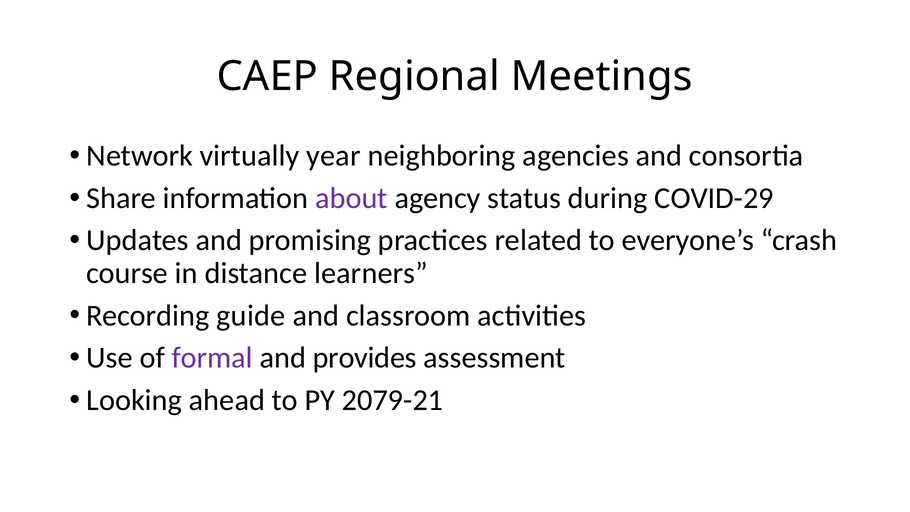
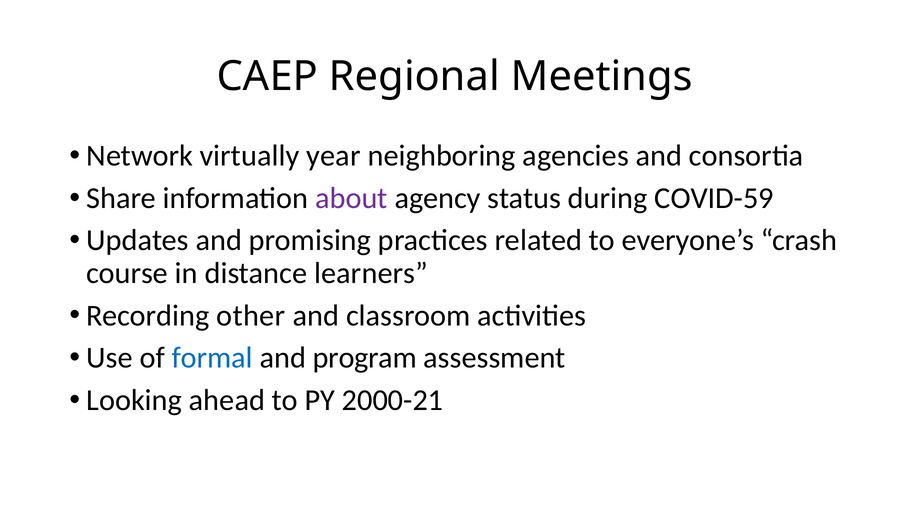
COVID-29: COVID-29 -> COVID-59 (714, 198)
guide: guide -> other (251, 315)
formal colour: purple -> blue (212, 358)
provides: provides -> program (365, 358)
2079-21: 2079-21 -> 2000-21 (393, 400)
